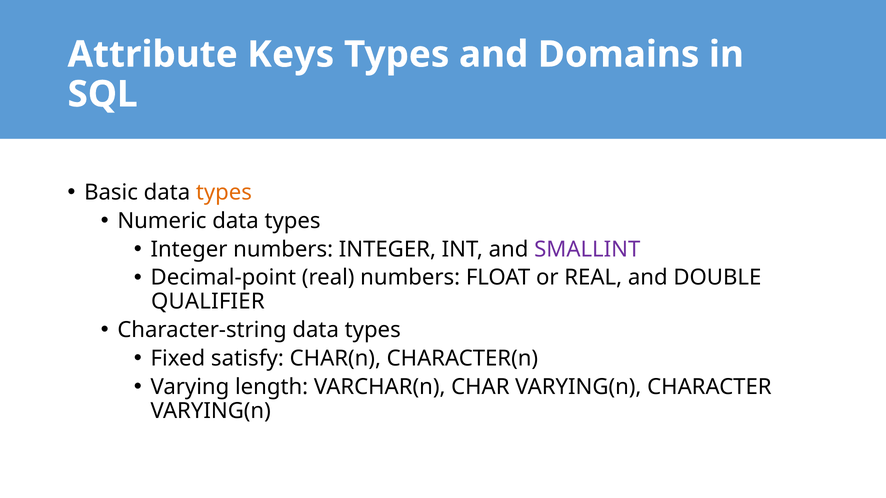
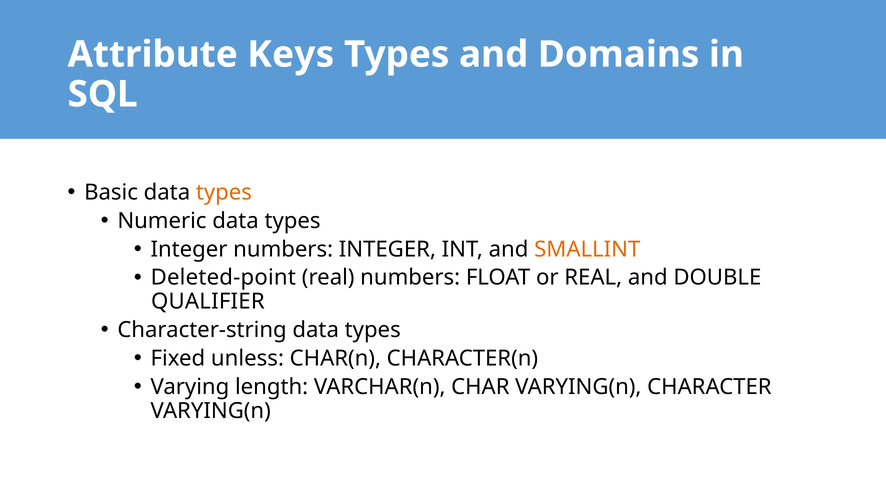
SMALLINT colour: purple -> orange (587, 249)
Decimal-point: Decimal-point -> Deleted-point (223, 278)
satisfy: satisfy -> unless (247, 359)
